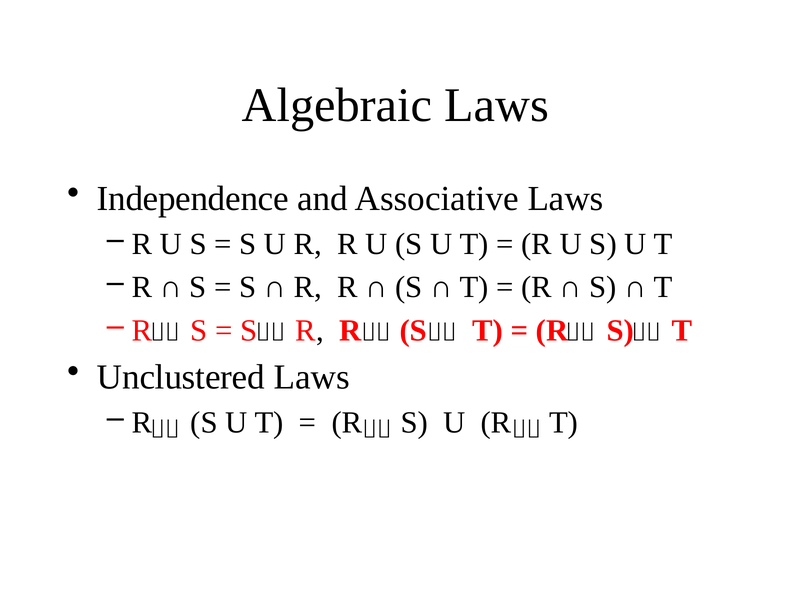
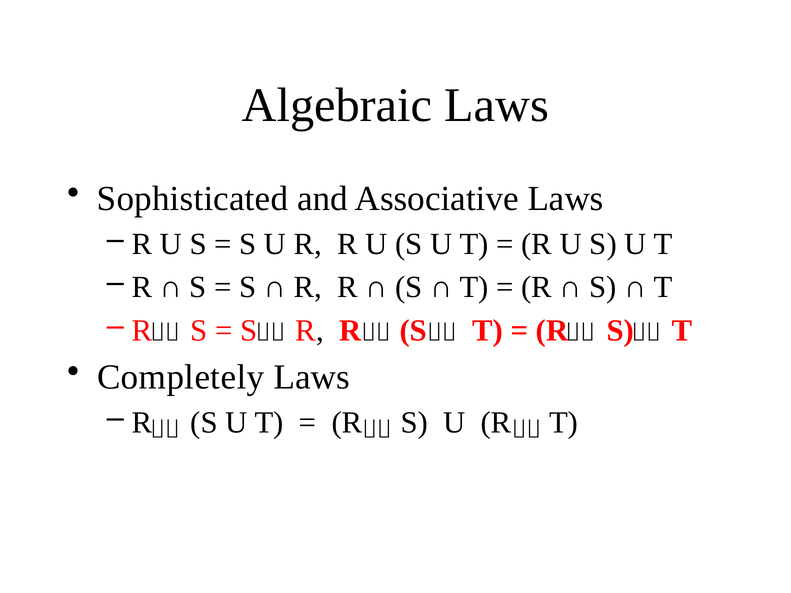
Independence: Independence -> Sophisticated (193, 199)
Unclustered: Unclustered -> Completely (181, 377)
